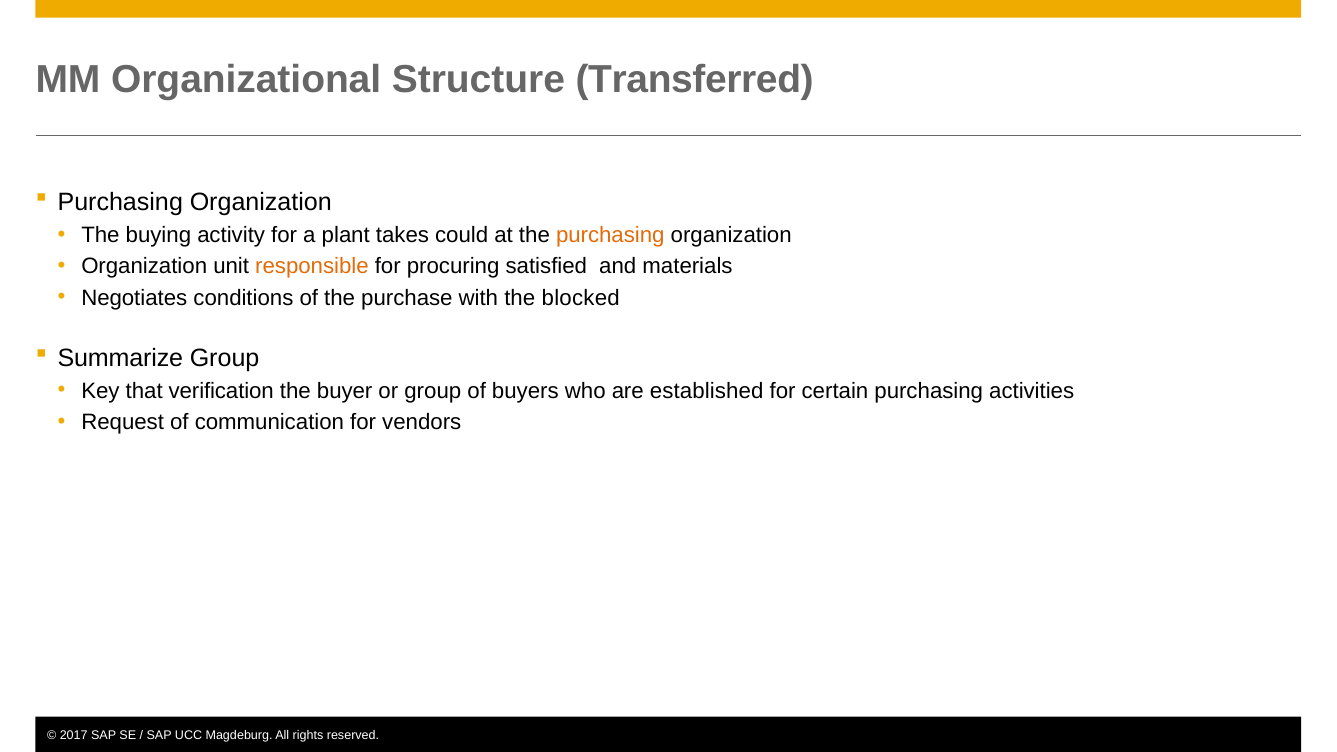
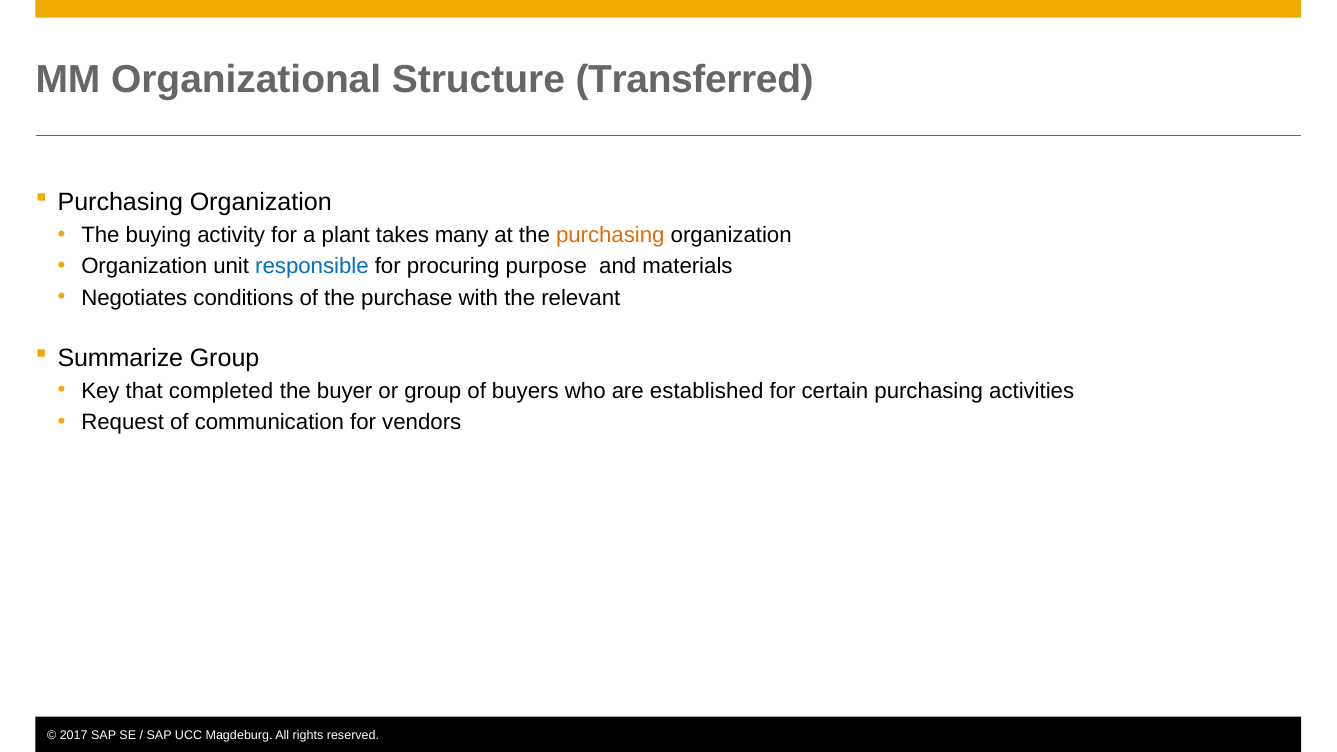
could: could -> many (462, 235)
responsible colour: orange -> blue (312, 266)
satisfied: satisfied -> purpose (546, 266)
blocked: blocked -> relevant (581, 298)
verification: verification -> completed (221, 391)
